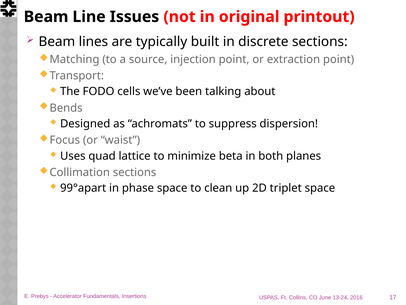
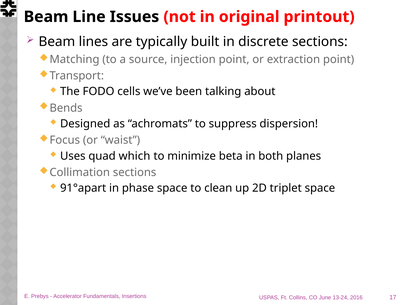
lattice: lattice -> which (135, 156)
99°apart: 99°apart -> 91°apart (83, 188)
